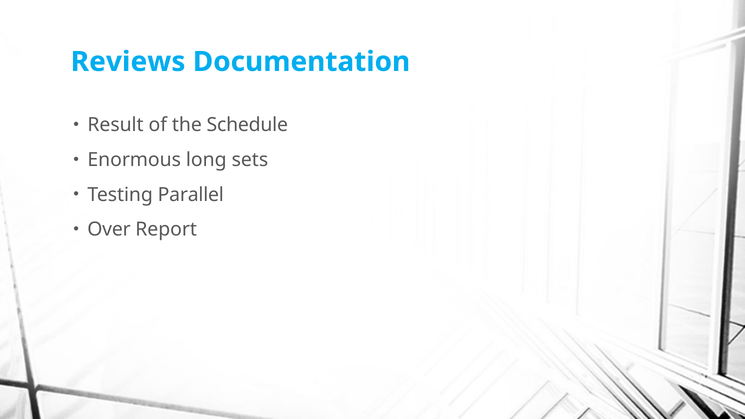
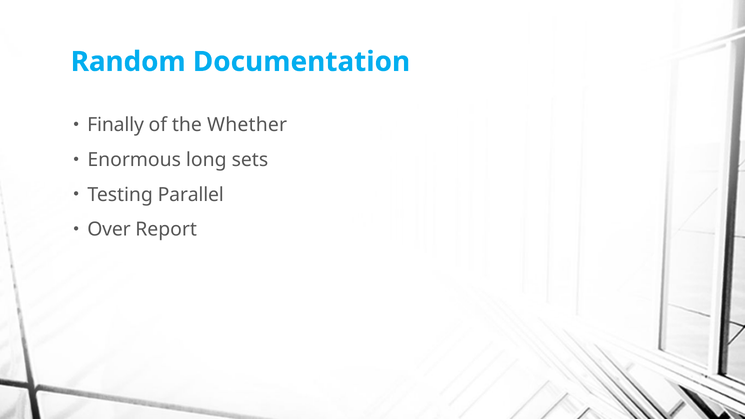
Reviews: Reviews -> Random (128, 62)
Result: Result -> Finally (116, 125)
Schedule: Schedule -> Whether (247, 125)
